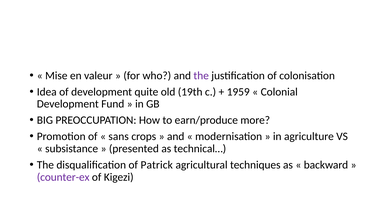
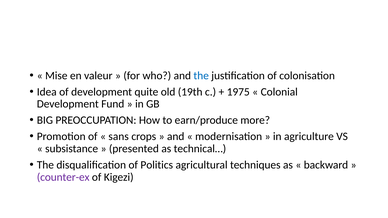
the colour: purple -> blue (201, 76)
1959: 1959 -> 1975 (238, 92)
Patrick: Patrick -> Politics (157, 165)
